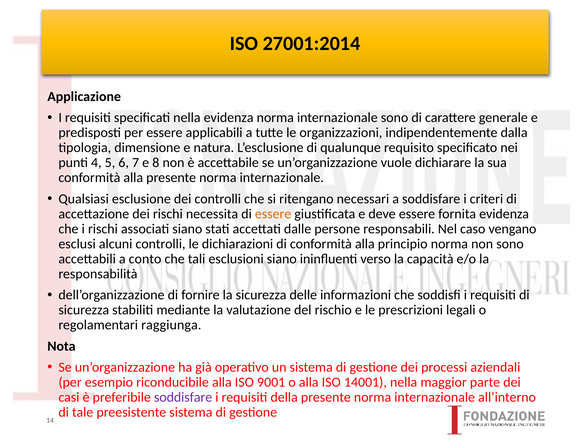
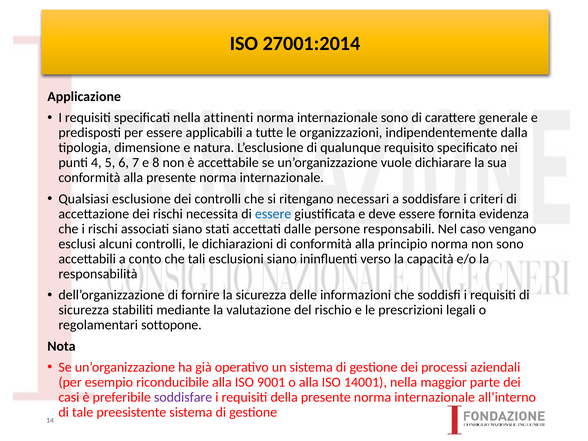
nella evidenza: evidenza -> attinenti (229, 118)
essere colour: orange -> blue (273, 214)
raggiunga: raggiunga -> sottopone (171, 325)
